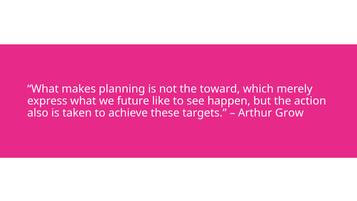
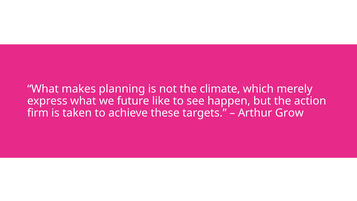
toward: toward -> climate (220, 89)
also: also -> firm (38, 113)
